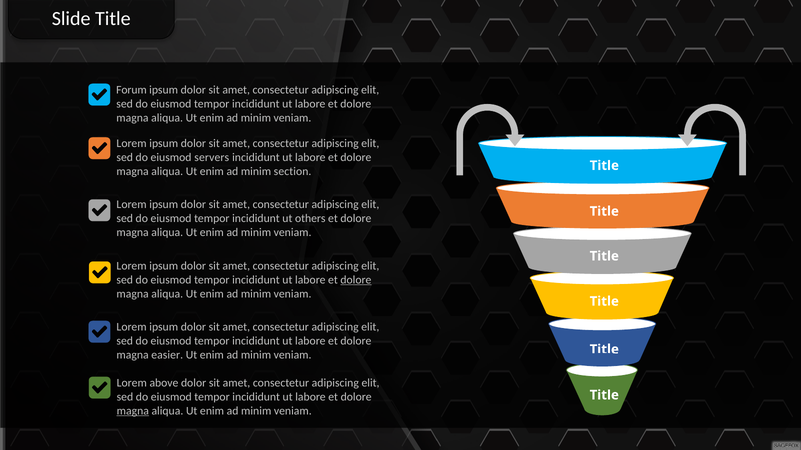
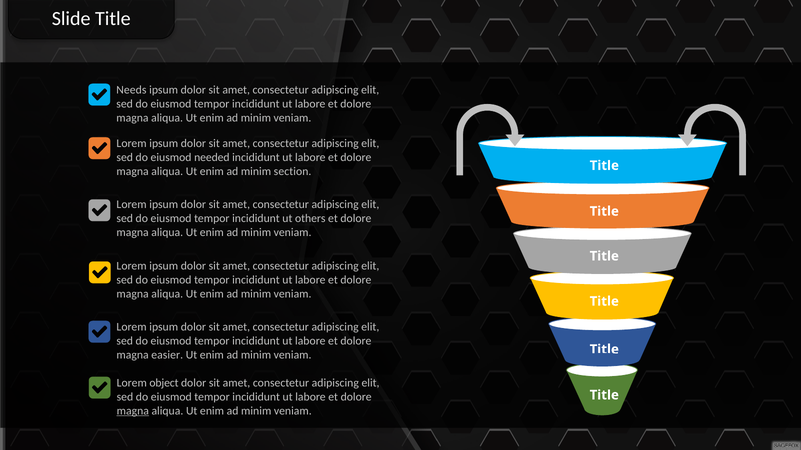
Forum: Forum -> Needs (131, 90)
servers: servers -> needed (212, 158)
dolore underline: present -> none (356, 280)
above: above -> object (164, 383)
